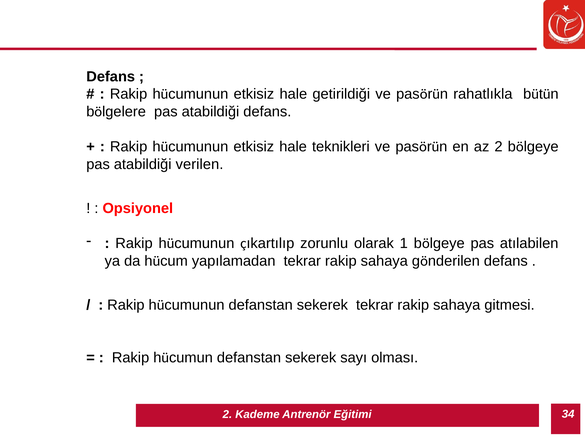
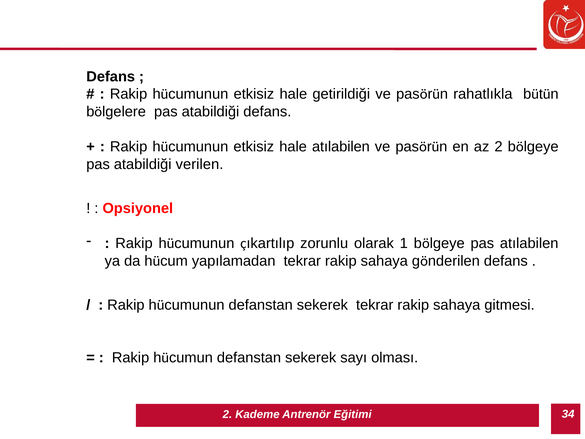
hale teknikleri: teknikleri -> atılabilen (341, 147)
